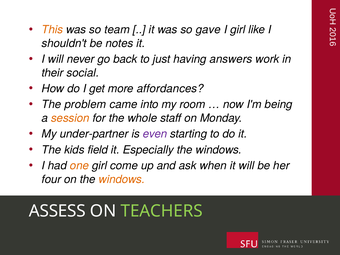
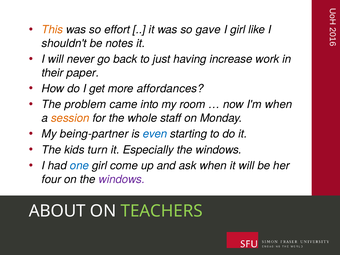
team: team -> effort (117, 30)
answers: answers -> increase (231, 59)
social: social -> paper (83, 73)
I'm being: being -> when (279, 104)
under-partner: under-partner -> being-partner (94, 134)
even colour: purple -> blue (155, 134)
field: field -> turn (98, 150)
one colour: orange -> blue (79, 166)
windows colour: orange -> purple (122, 179)
ASSESS: ASSESS -> ABOUT (57, 211)
